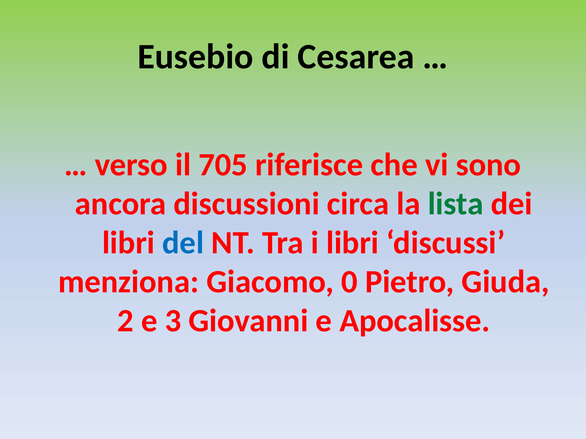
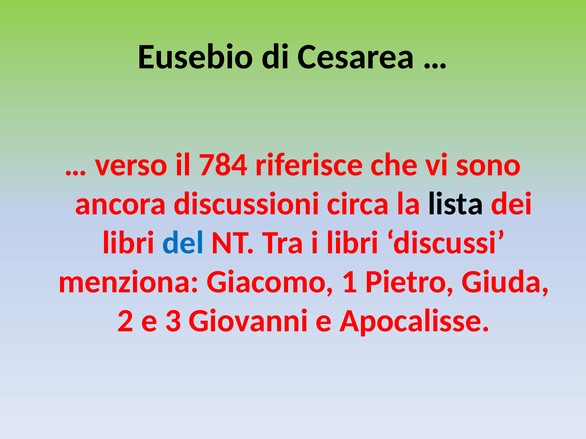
705: 705 -> 784 (223, 165)
lista colour: green -> black (456, 204)
0: 0 -> 1 (349, 282)
